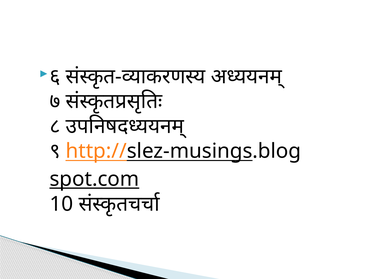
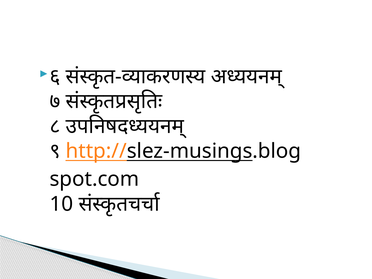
spot.com underline: present -> none (94, 179)
